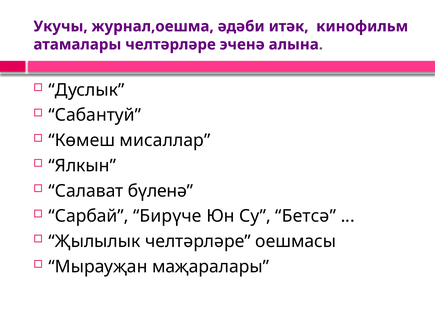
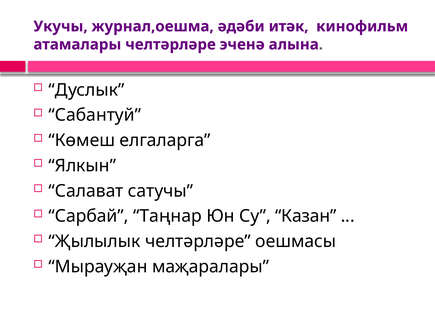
мисаллар: мисаллар -> елгаларга (165, 141)
бүленә: бүленә -> сатучы (161, 191)
Бирүче: Бирүче -> Таңнар (167, 216)
Бетсә: Бетсә -> Казан (306, 216)
